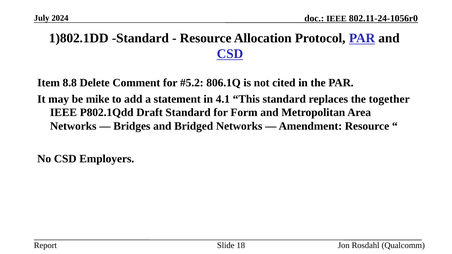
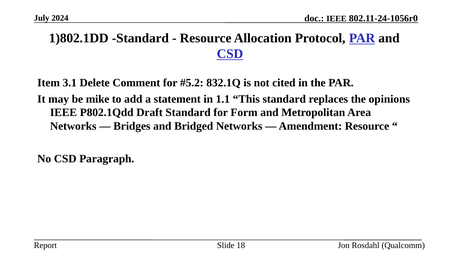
8.8: 8.8 -> 3.1 (70, 83)
806.1Q: 806.1Q -> 832.1Q (224, 83)
4.1: 4.1 -> 1.1 (223, 99)
together: together -> opinions (389, 99)
Employers: Employers -> Paragraph (107, 159)
